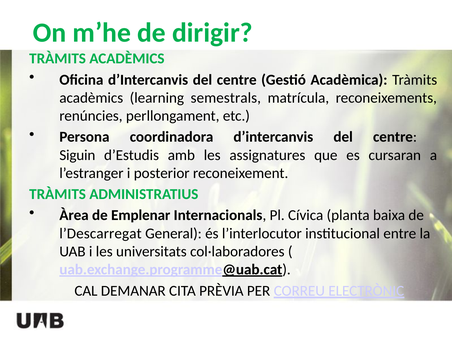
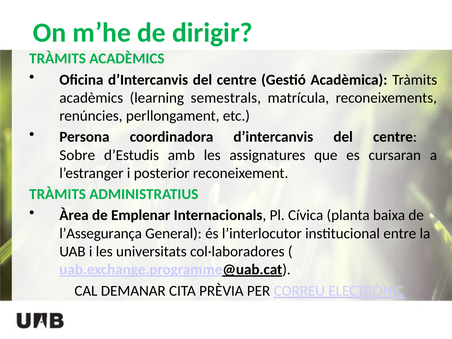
Siguin: Siguin -> Sobre (77, 155)
l’Descarregat: l’Descarregat -> l’Assegurança (101, 233)
